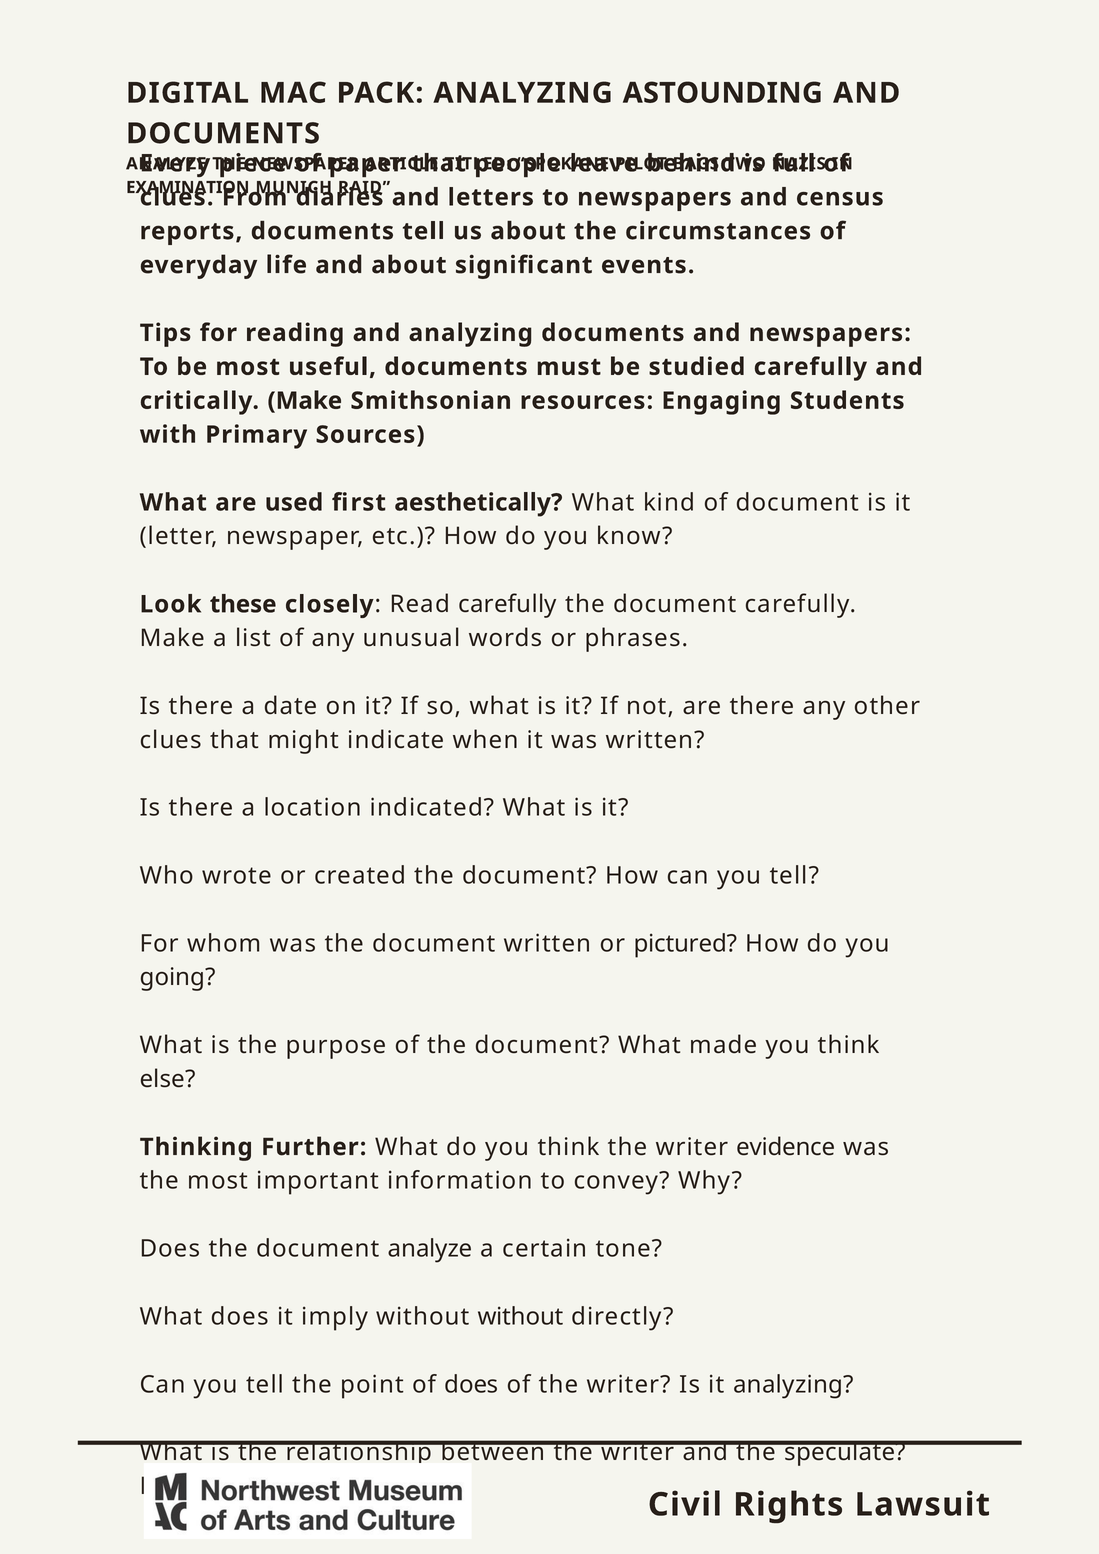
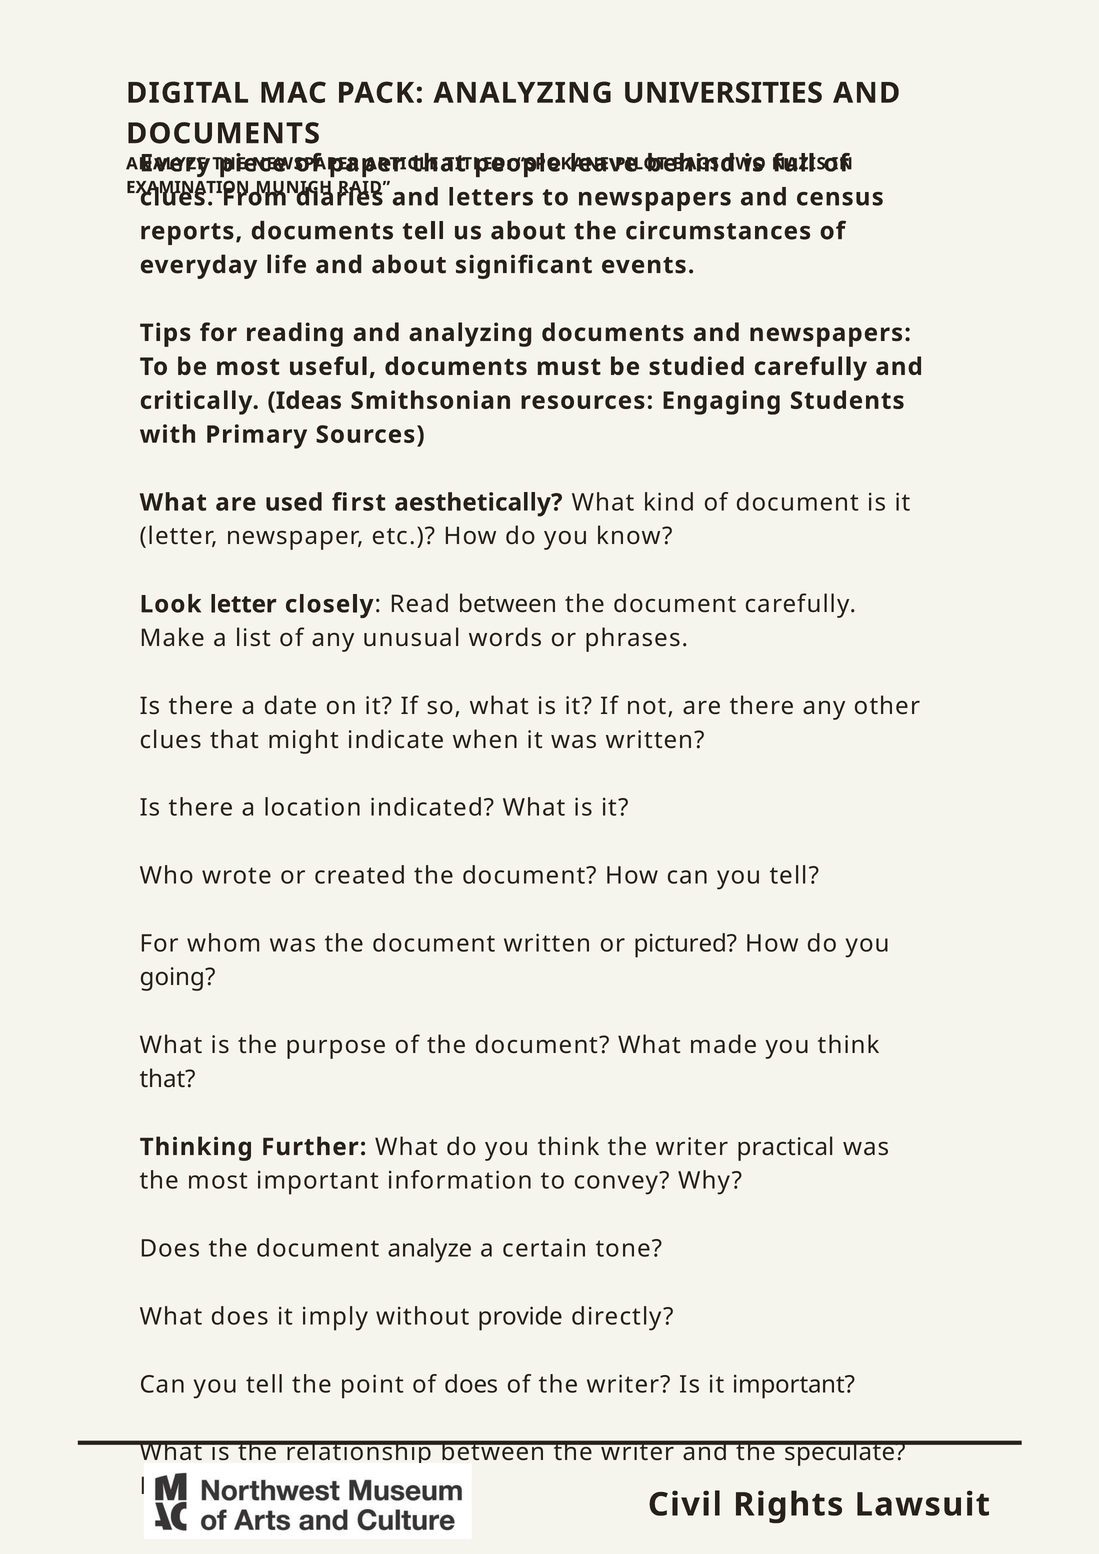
ASTOUNDING: ASTOUNDING -> UNIVERSITIES (723, 93)
critically Make: Make -> Ideas (305, 401)
Look these: these -> letter (243, 604)
Read carefully: carefully -> between (508, 604)
else: else -> that (168, 1079)
evidence: evidence -> practical (786, 1147)
without without: without -> provide (521, 1317)
it analyzing: analyzing -> important (794, 1385)
